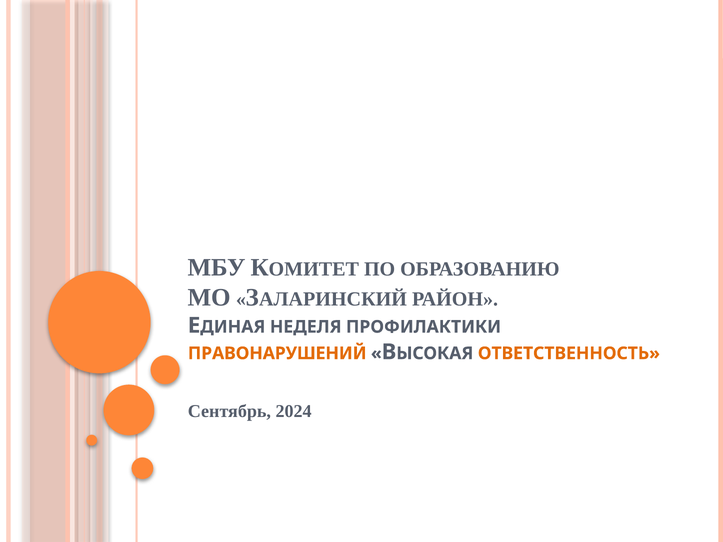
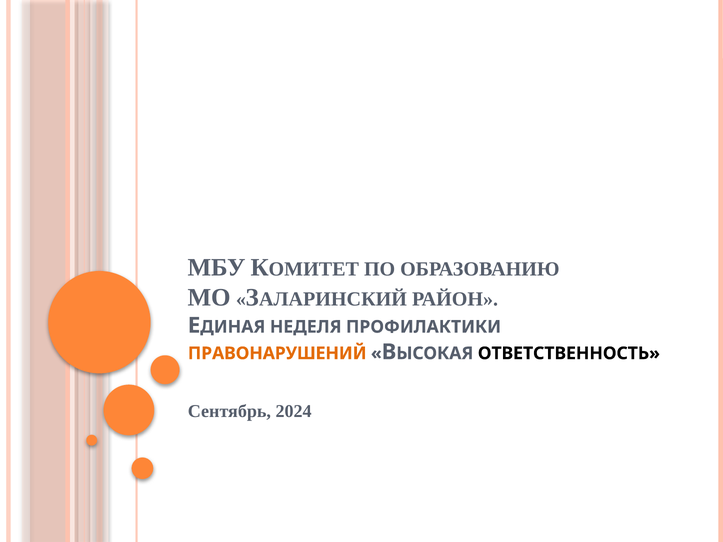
ОТВЕТСТВЕННОСТЬ colour: orange -> black (569, 354)
